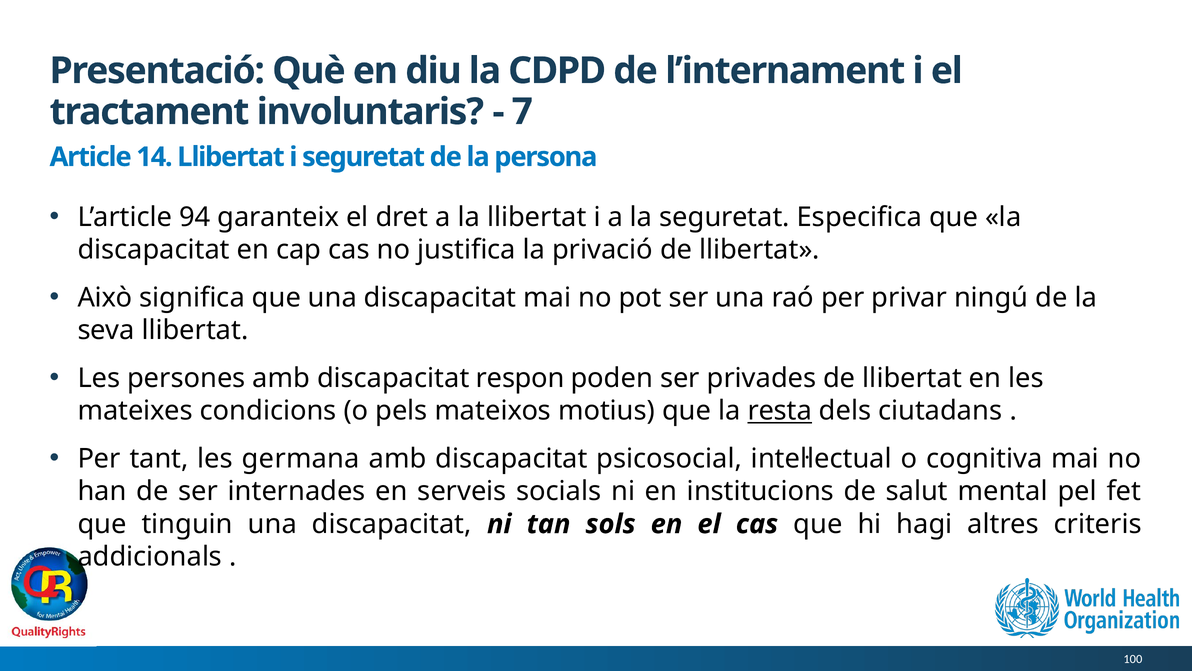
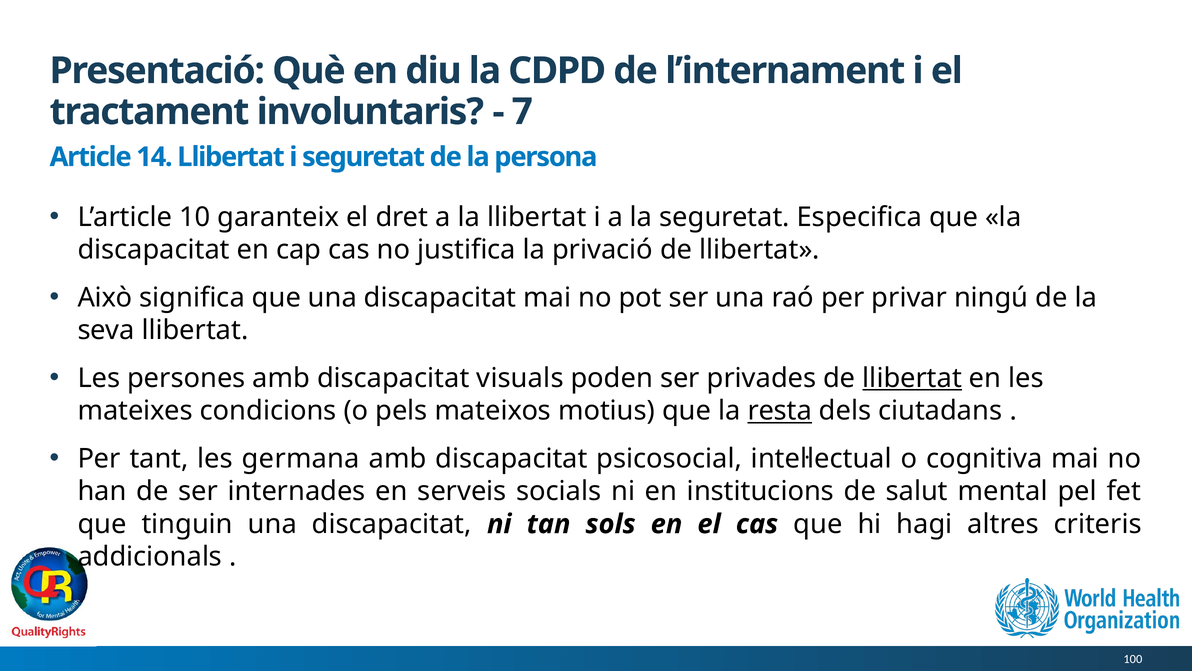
94: 94 -> 10 (195, 217)
respon: respon -> visuals (520, 378)
llibertat underline: none -> present (912, 378)
